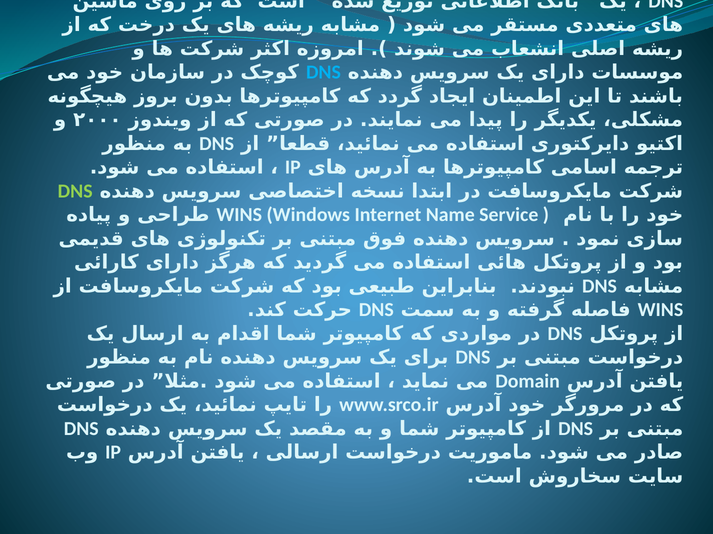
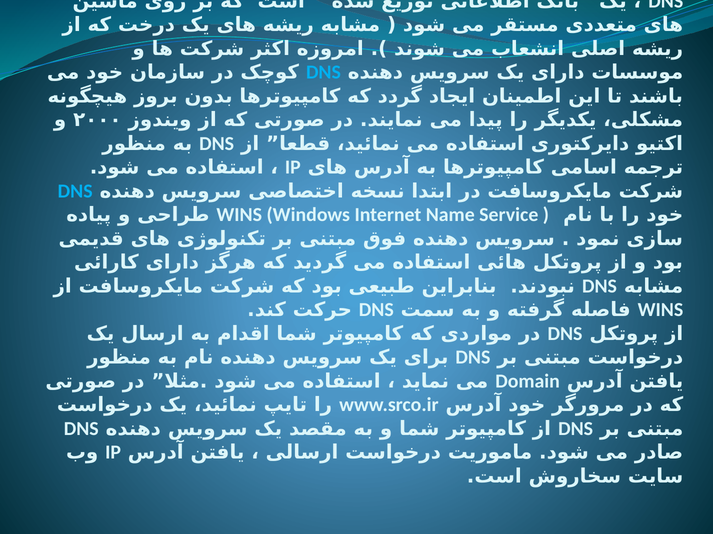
DNS colour: light green -> light blue (75, 191)
